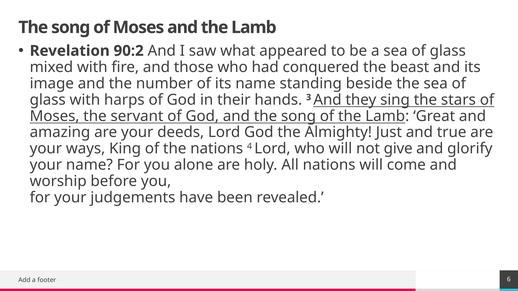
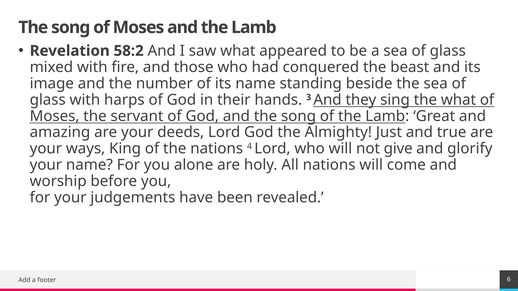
90:2: 90:2 -> 58:2 (129, 51)
the stars: stars -> what (458, 100)
